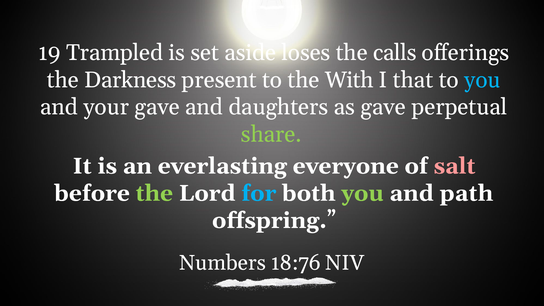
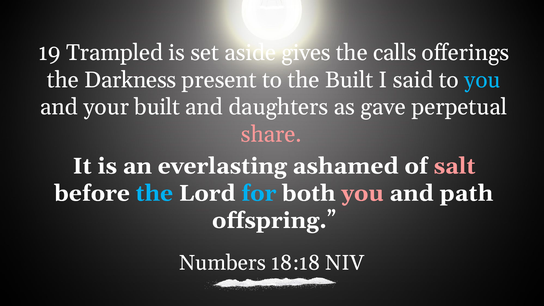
loses: loses -> gives (306, 53)
the With: With -> Built (349, 80)
that: that -> said (413, 80)
your gave: gave -> built (157, 107)
share colour: light green -> pink (271, 134)
everyone: everyone -> ashamed (346, 166)
the colour: light green -> light blue (154, 193)
you colour: light green -> pink (363, 193)
18:76: 18:76 -> 18:18 (296, 263)
